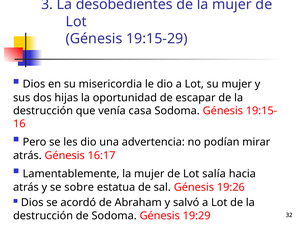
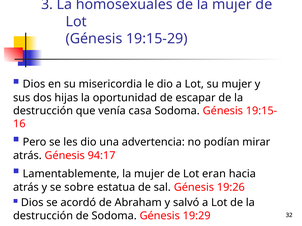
desobedientes: desobedientes -> homosexuales (124, 5)
16:17: 16:17 -> 94:17 (102, 156)
salía: salía -> eran (214, 174)
